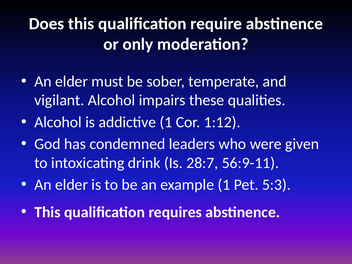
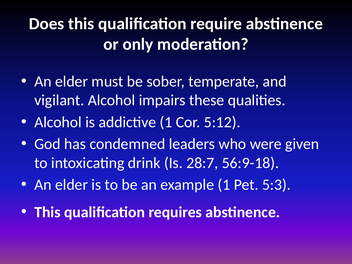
1:12: 1:12 -> 5:12 (222, 122)
56:9-11: 56:9-11 -> 56:9-18 (250, 163)
